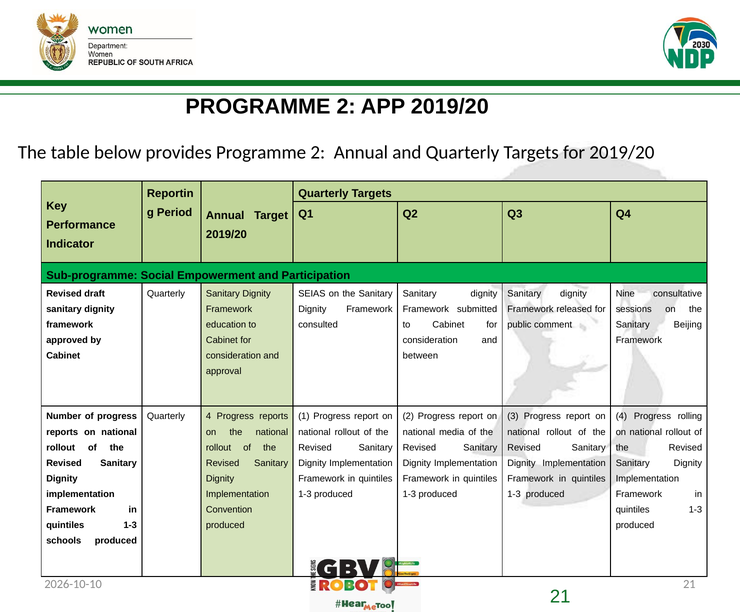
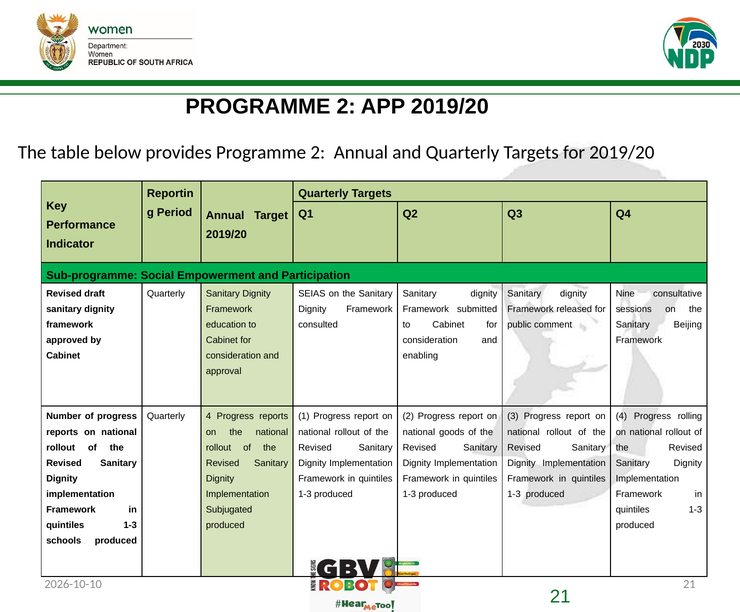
between: between -> enabling (420, 356)
media: media -> goods (452, 432)
Convention: Convention -> Subjugated (229, 510)
